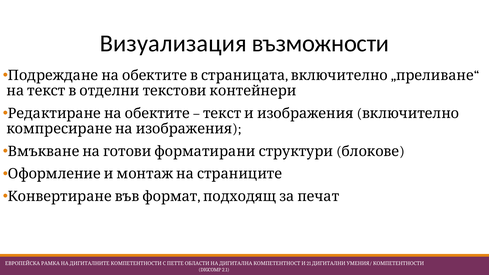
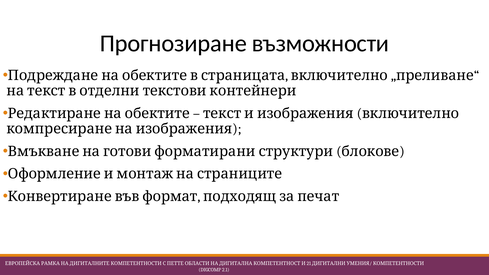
Визуализация: Визуализация -> Прогнозиране (173, 43)
